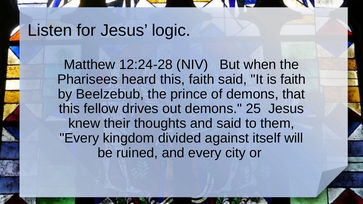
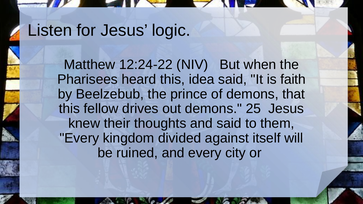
12:24-28: 12:24-28 -> 12:24-22 (146, 65)
this faith: faith -> idea (202, 79)
